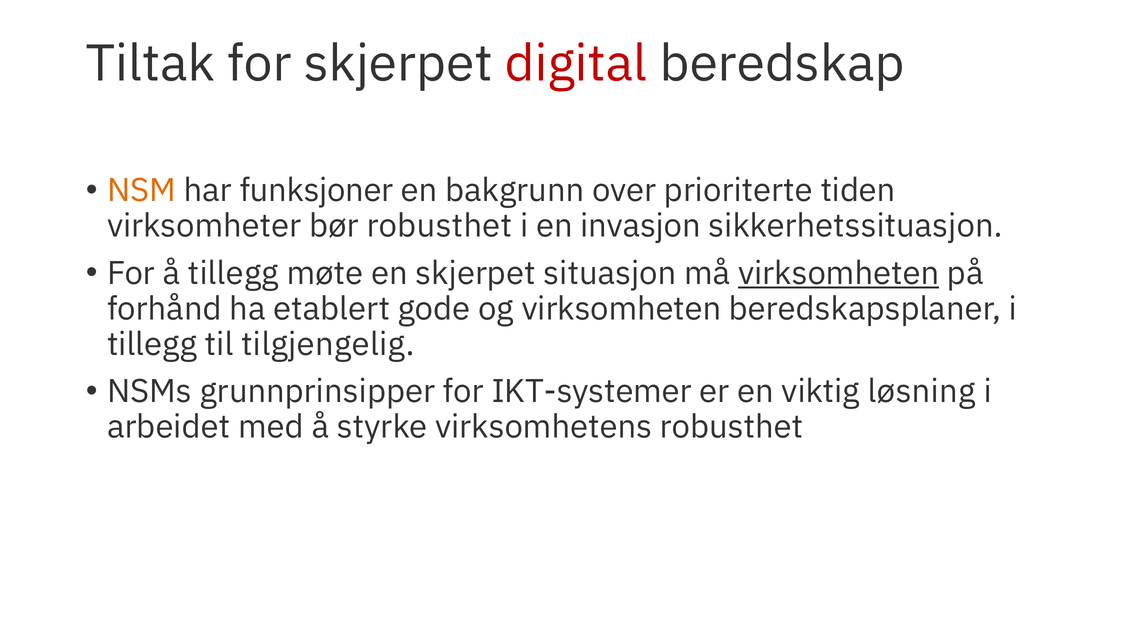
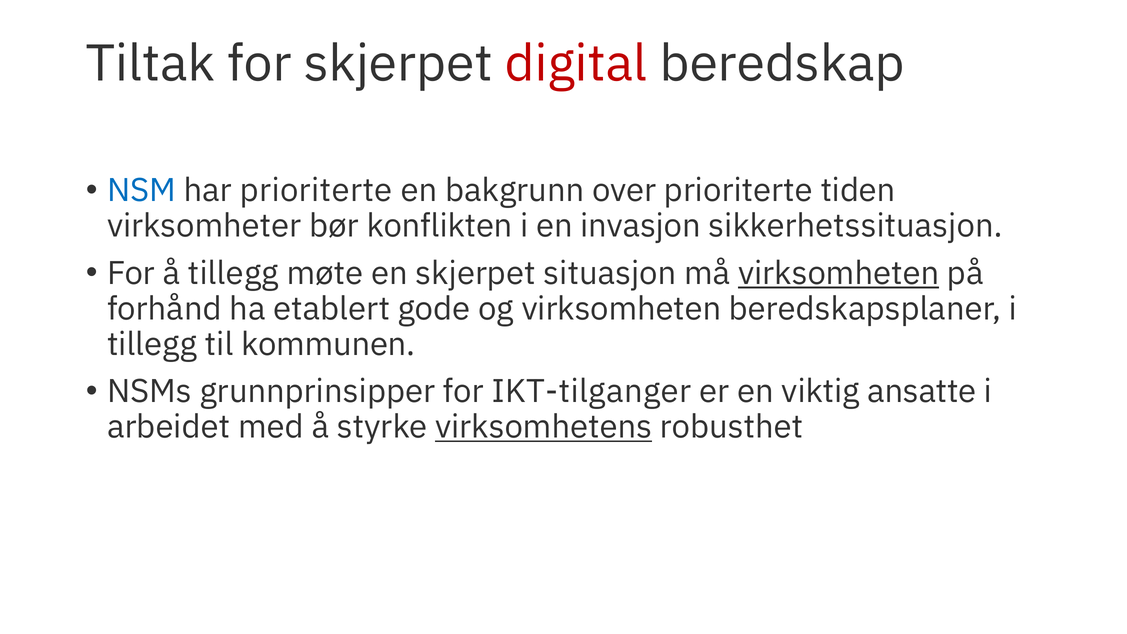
NSM colour: orange -> blue (142, 191)
har funksjoner: funksjoner -> prioriterte (316, 191)
bør robusthet: robusthet -> konflikten (440, 226)
tilgjengelig: tilgjengelig -> kommunen (328, 344)
IKT-systemer: IKT-systemer -> IKT-tilganger (591, 392)
løsning: løsning -> ansatte (922, 392)
virksomhetens underline: none -> present (544, 427)
